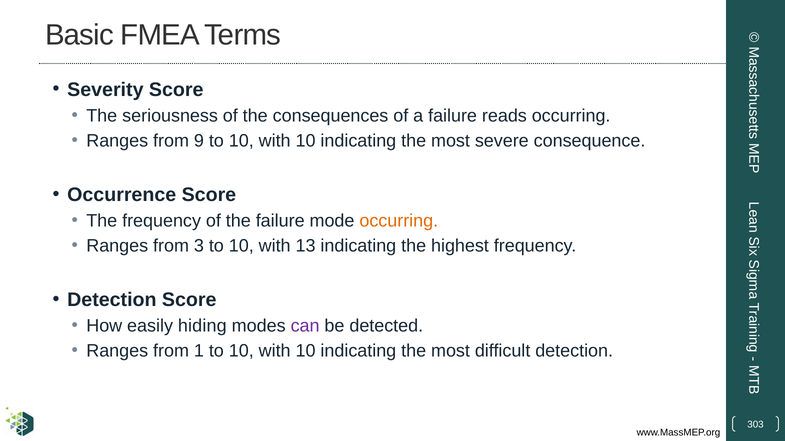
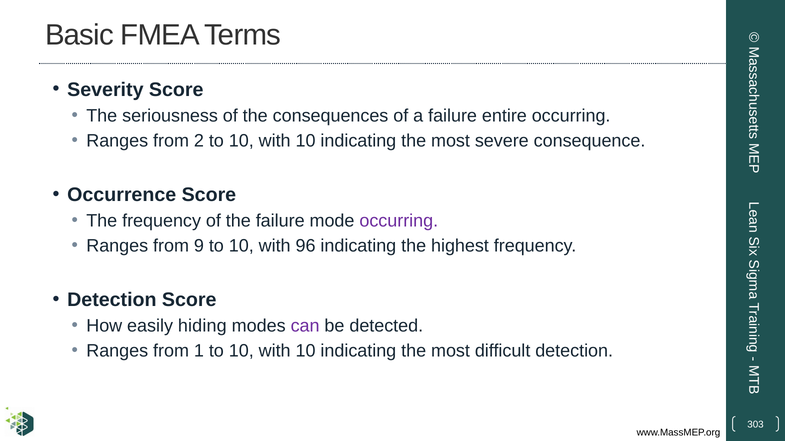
reads: reads -> entire (504, 116)
9: 9 -> 2 (199, 141)
occurring colour: orange -> purple (399, 221)
3: 3 -> 9 (199, 246)
13: 13 -> 96 (306, 246)
